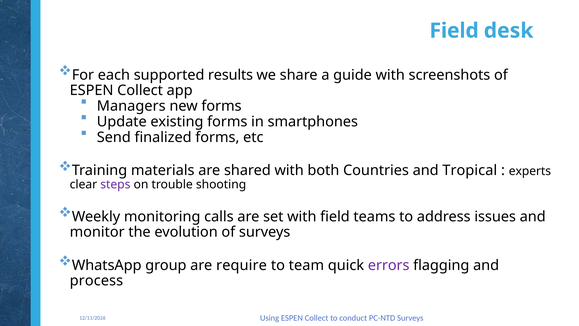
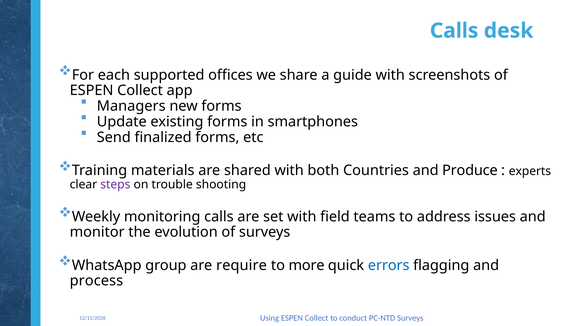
Field: Field -> Calls (454, 31)
results: results -> offices (230, 75)
Tropical: Tropical -> Produce (470, 170)
team: team -> more (307, 265)
errors colour: purple -> blue (389, 265)
